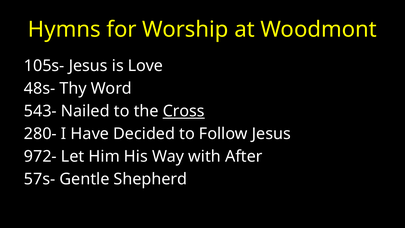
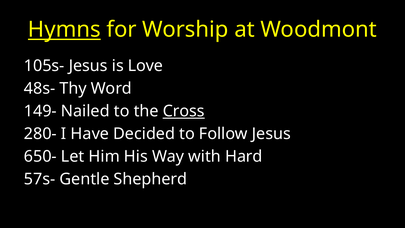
Hymns underline: none -> present (64, 30)
543-: 543- -> 149- (40, 111)
972-: 972- -> 650- (40, 156)
After: After -> Hard (244, 156)
